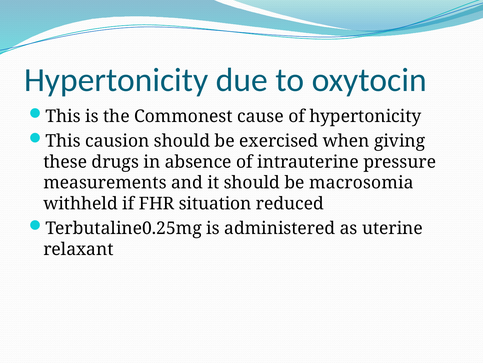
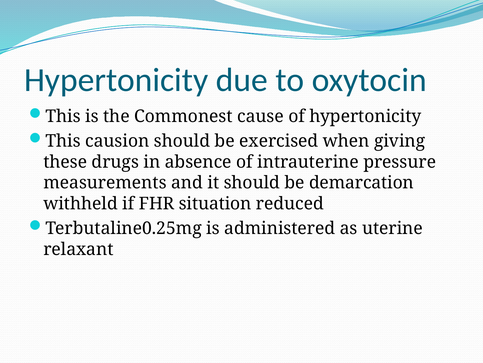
macrosomia: macrosomia -> demarcation (361, 183)
